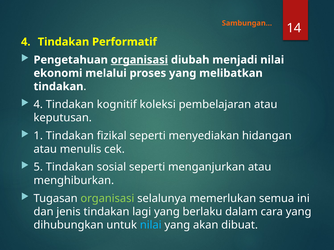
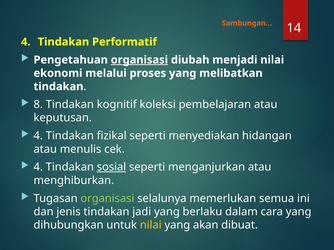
4: 4 -> 8 (38, 105)
1: 1 -> 4 (38, 136)
5: 5 -> 4 (38, 167)
sosial underline: none -> present (111, 167)
lagi: lagi -> jadi (142, 212)
nilai colour: light blue -> yellow (151, 225)
